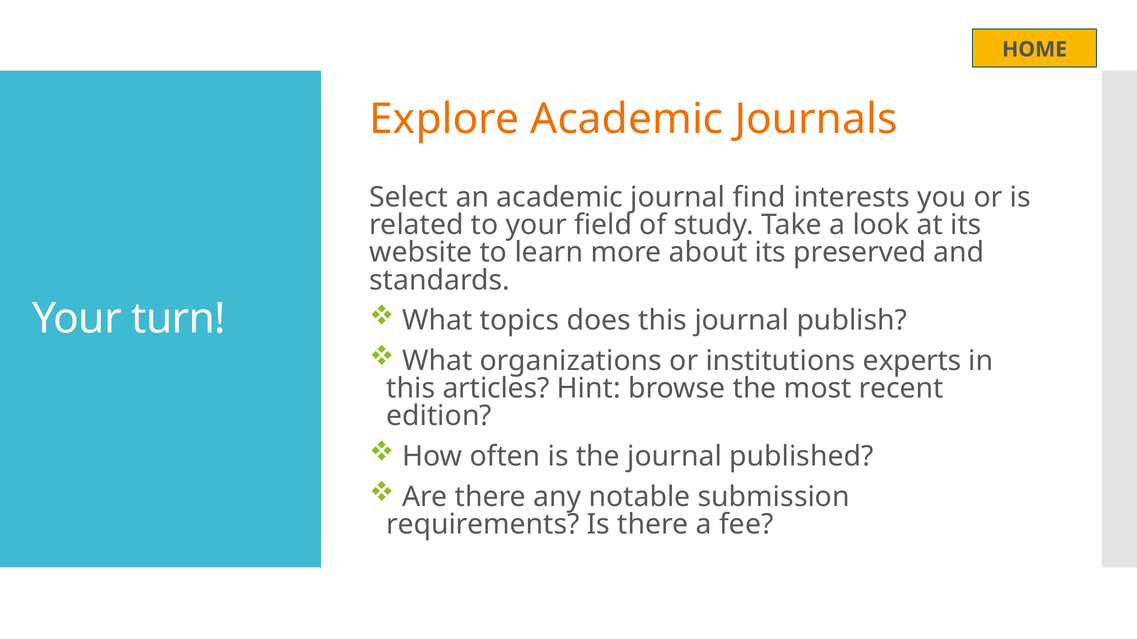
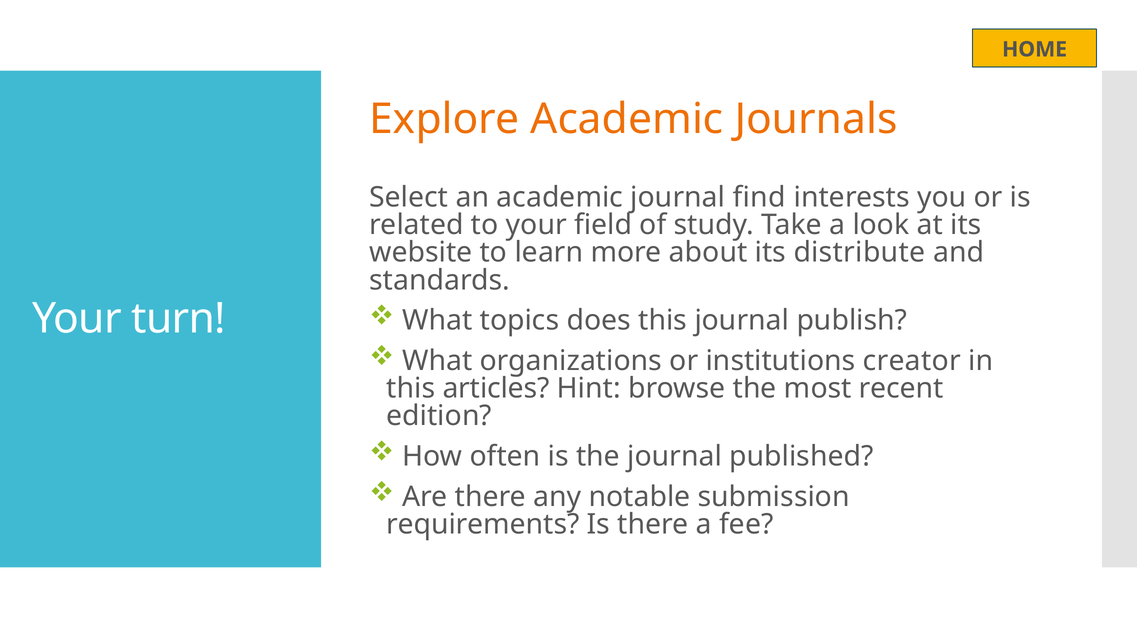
preserved: preserved -> distribute (859, 253)
experts: experts -> creator (912, 361)
